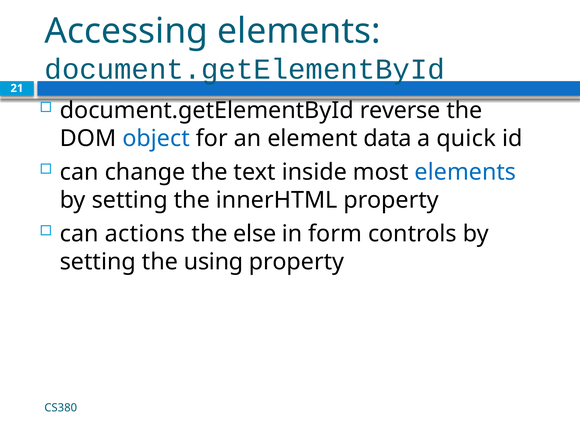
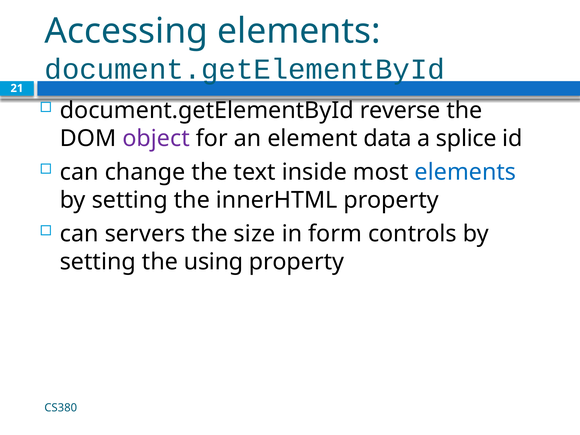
object colour: blue -> purple (156, 138)
quick: quick -> splice (466, 138)
actions: actions -> servers (145, 234)
else: else -> size (255, 234)
